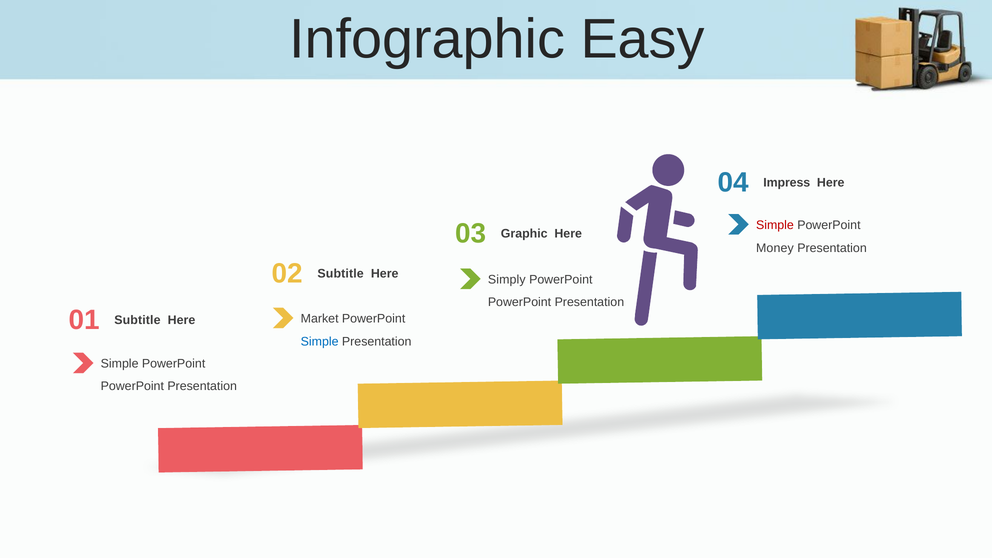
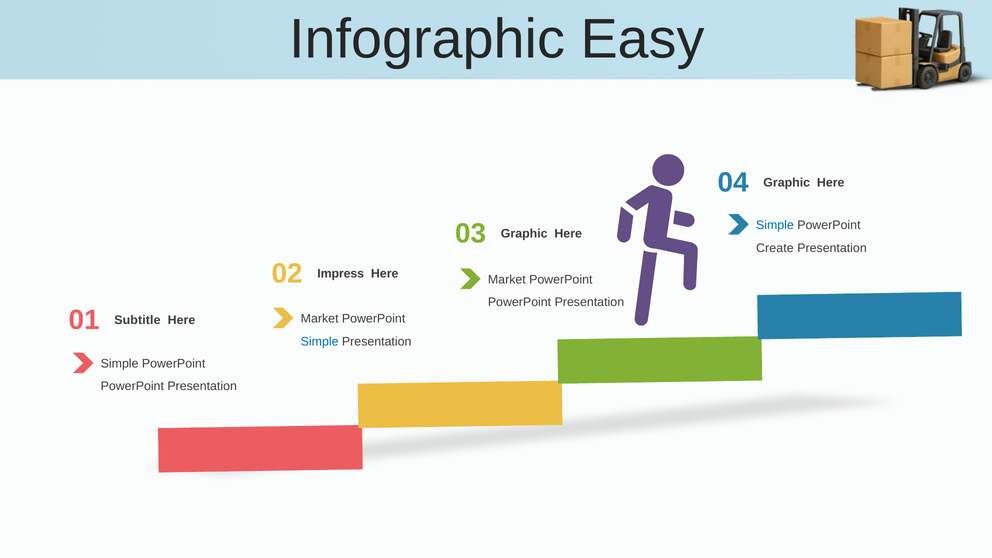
04 Impress: Impress -> Graphic (787, 183)
Simple colour: red -> blue (775, 225)
Money: Money -> Create (775, 248)
02 Subtitle: Subtitle -> Impress (341, 273)
Simply: Simply -> Market (507, 280)
